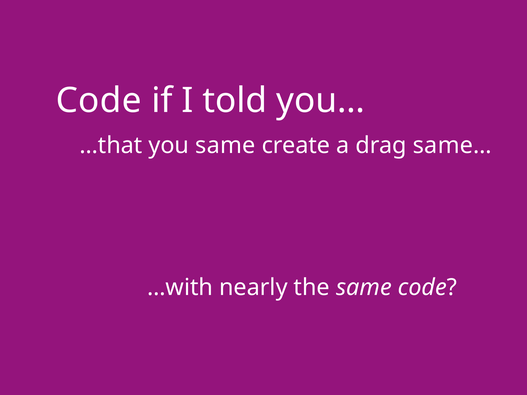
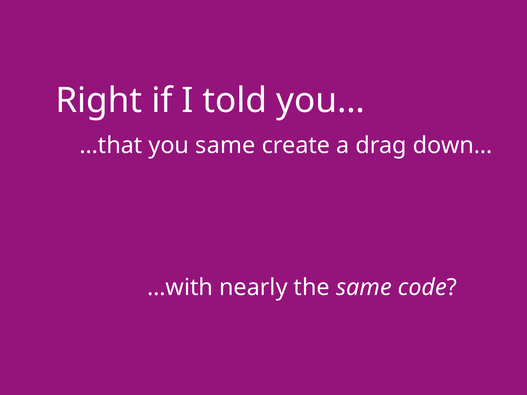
Code: Code -> Right (99, 101)
same…: same… -> down… (452, 146)
